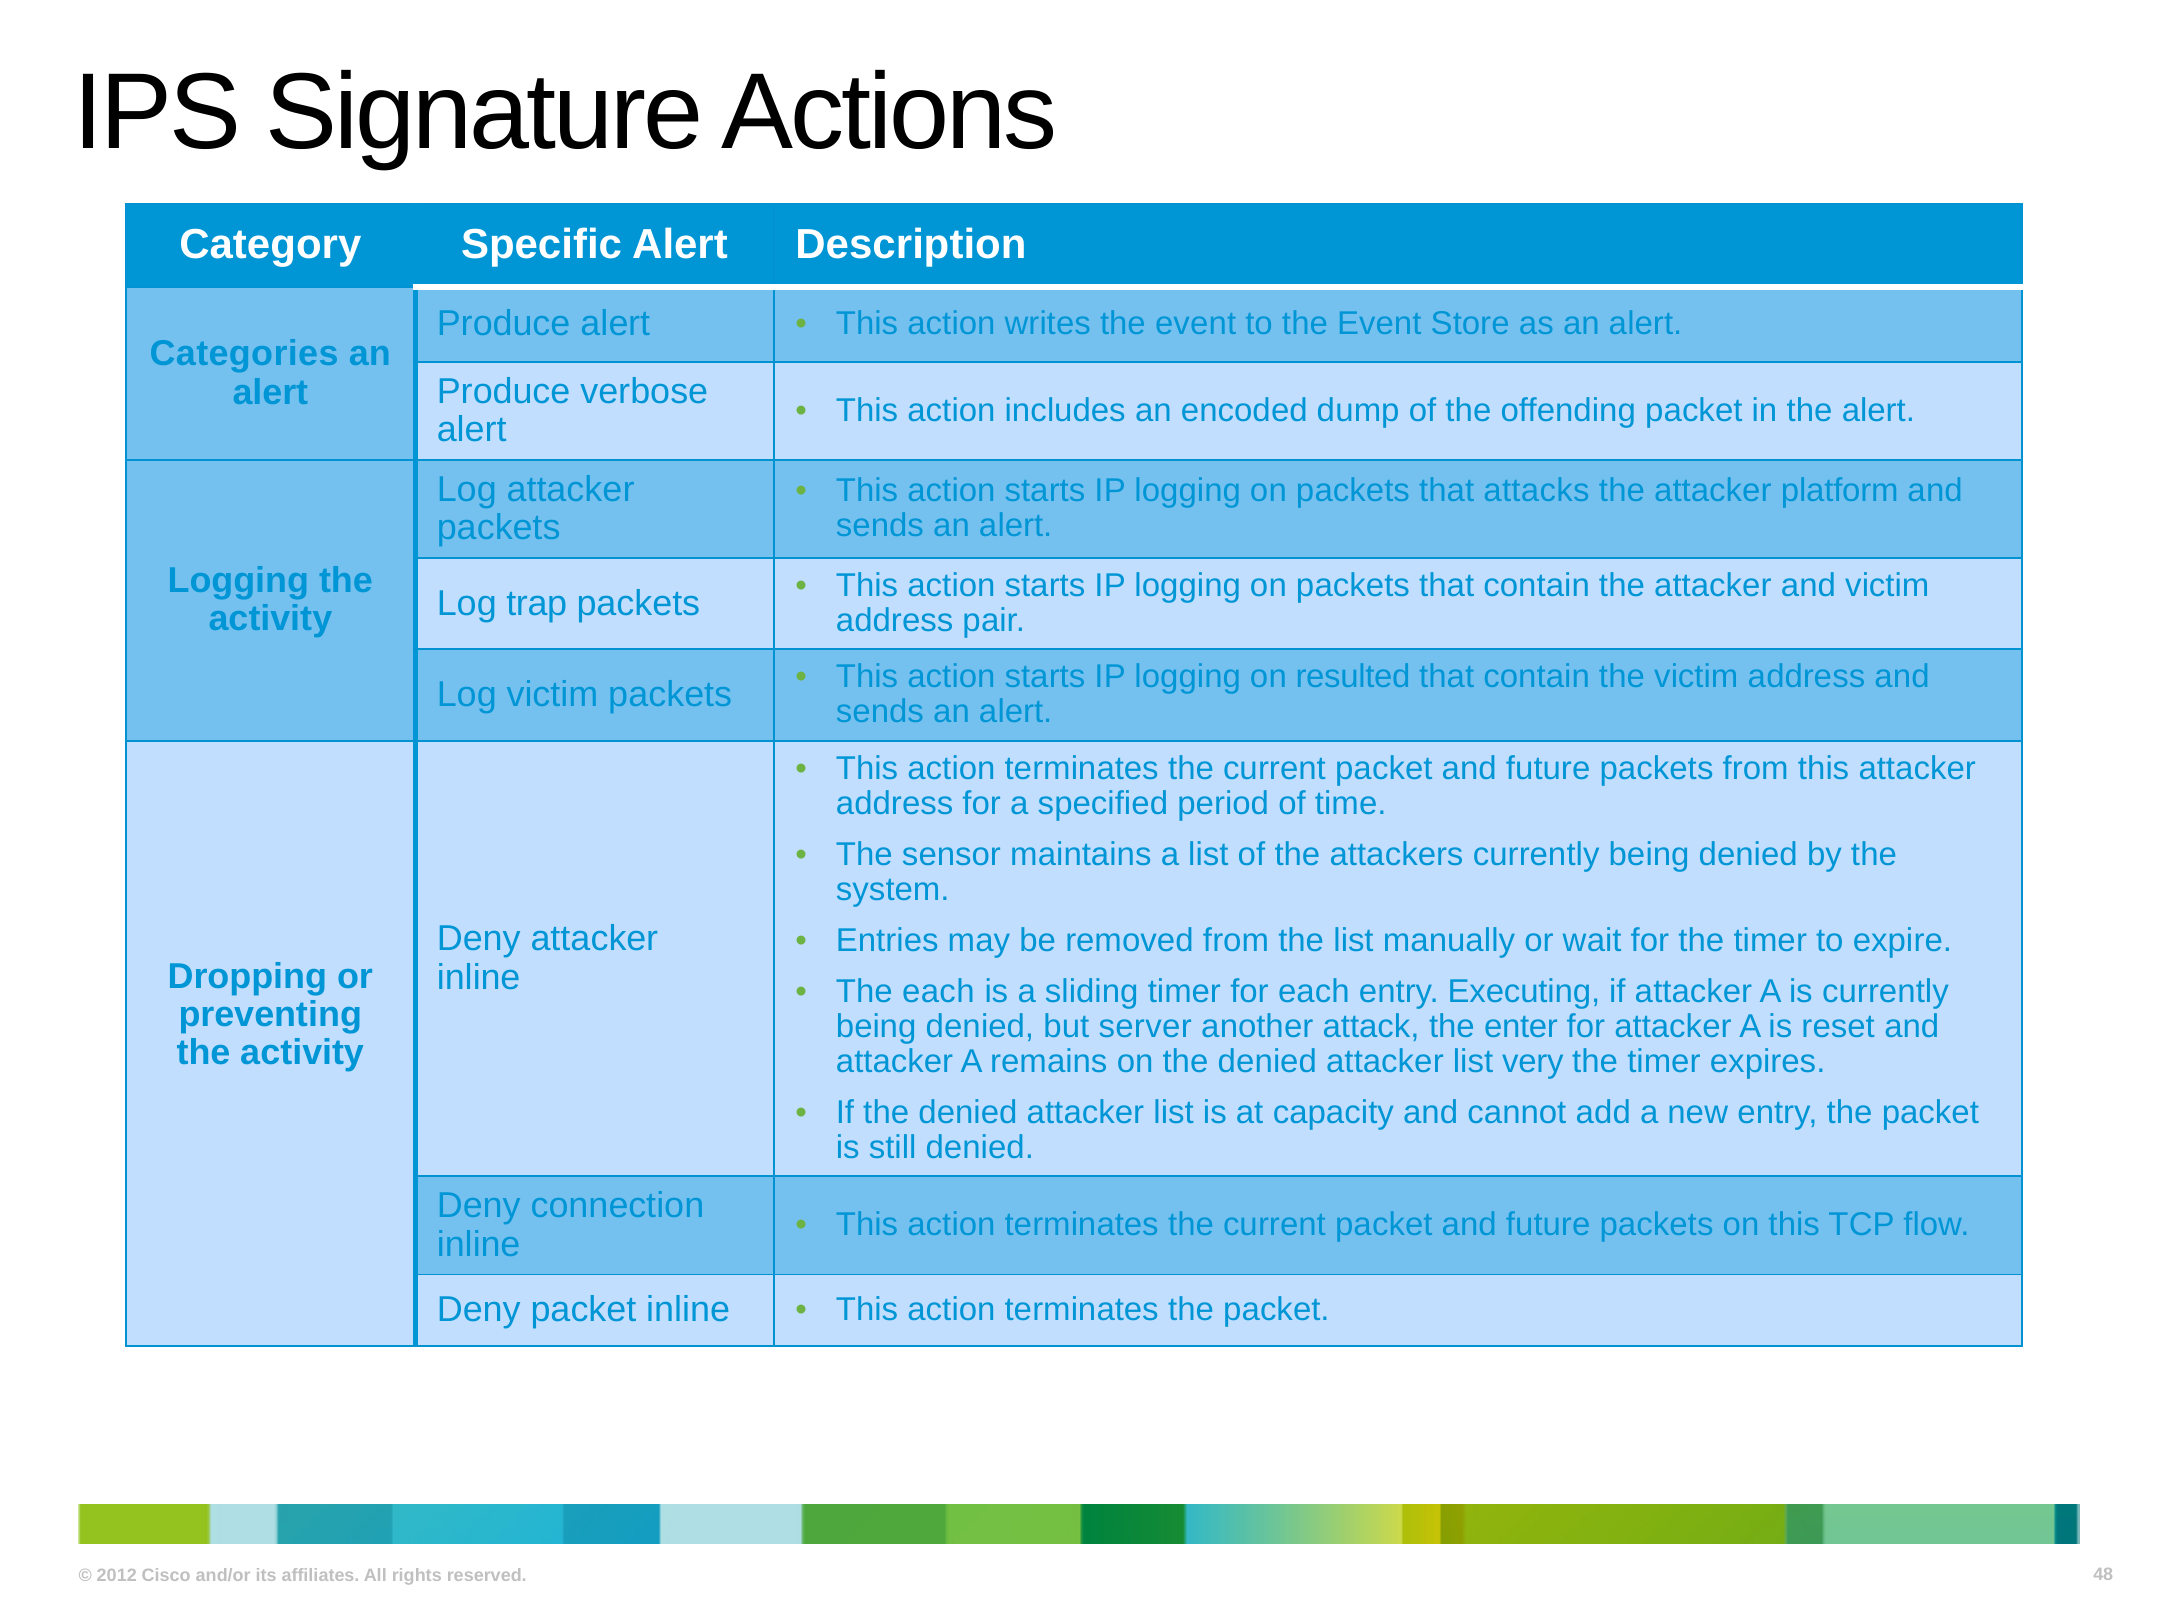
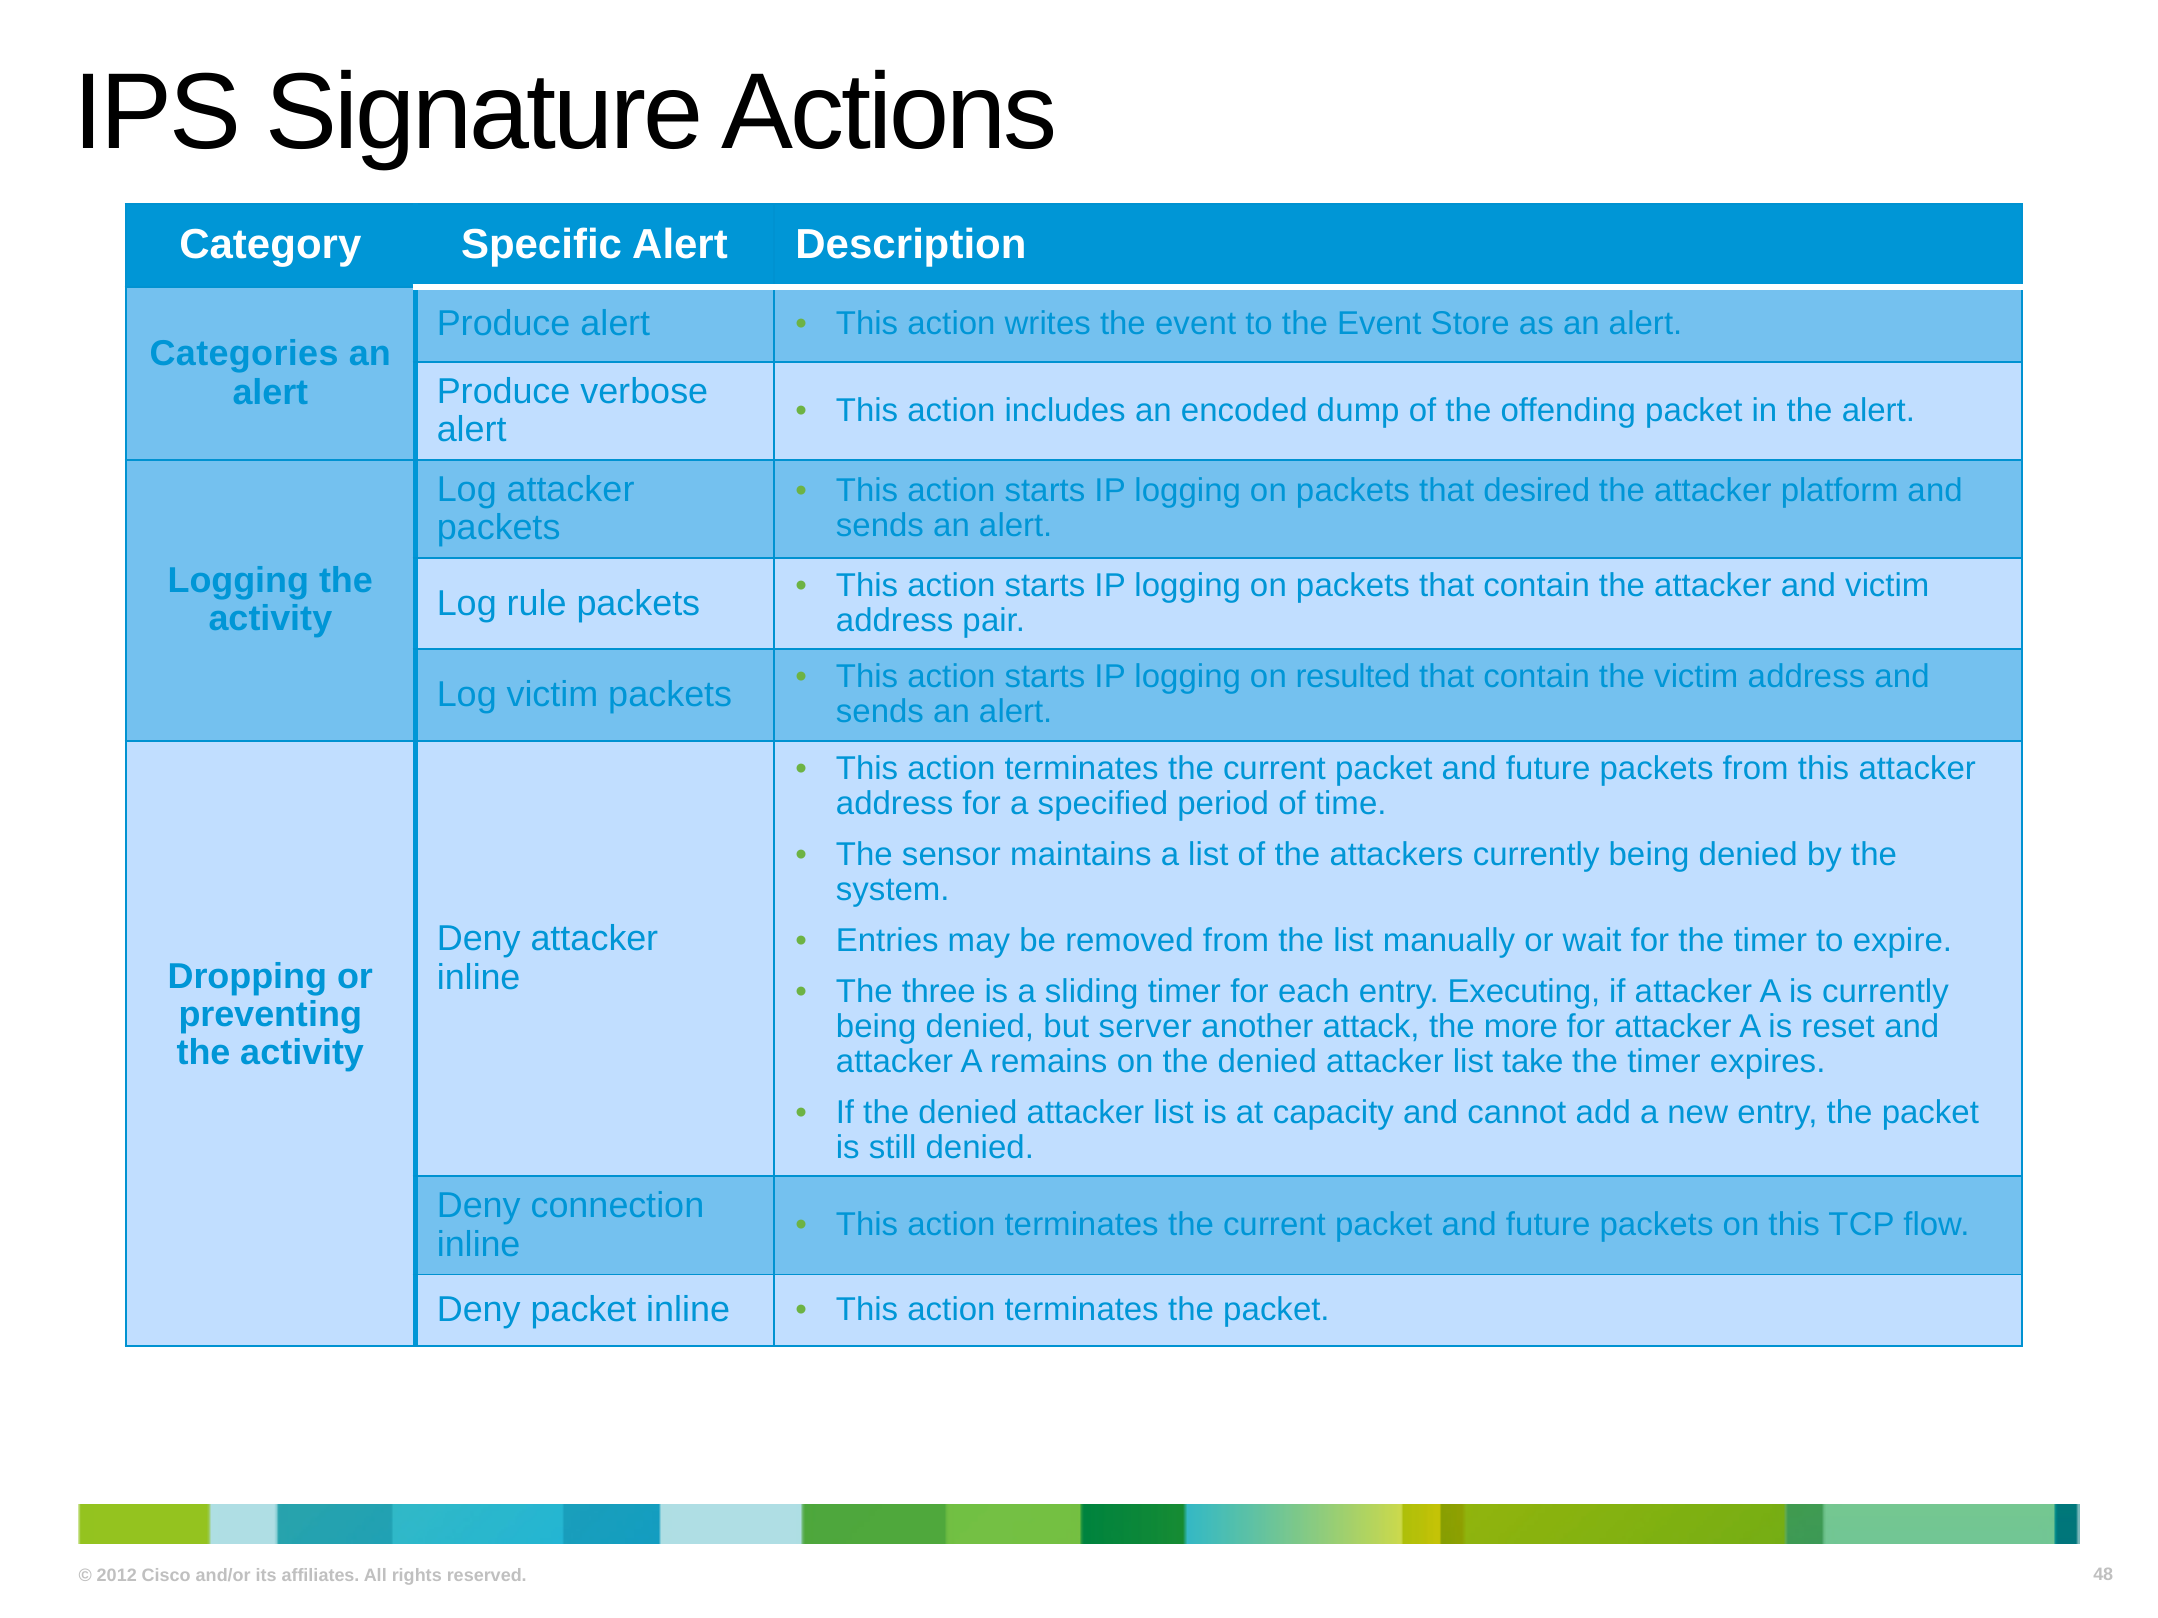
attacks: attacks -> desired (1537, 491)
trap: trap -> rule (537, 603)
The each: each -> three (939, 992)
enter: enter -> more (1521, 1027)
very: very -> take (1533, 1062)
